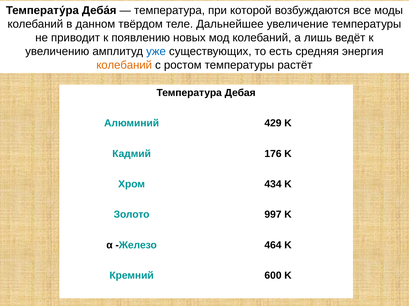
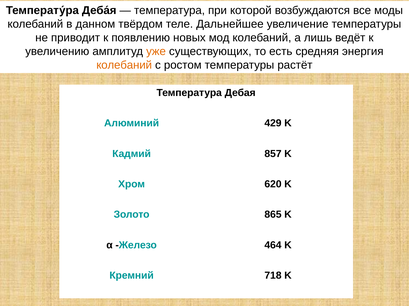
уже colour: blue -> orange (156, 52)
176: 176 -> 857 (273, 154)
434: 434 -> 620 (273, 185)
997: 997 -> 865 (273, 215)
600: 600 -> 718 (273, 276)
